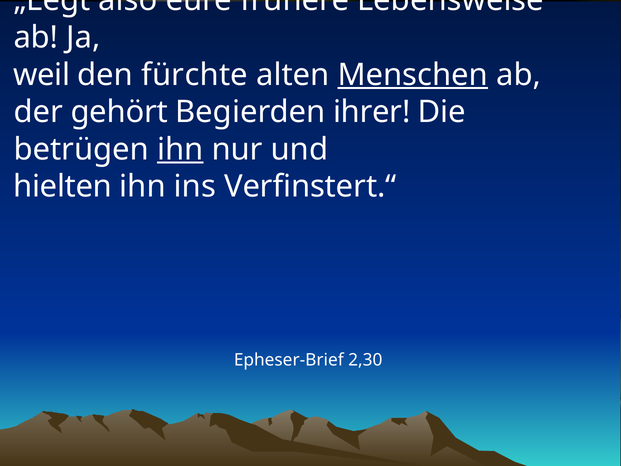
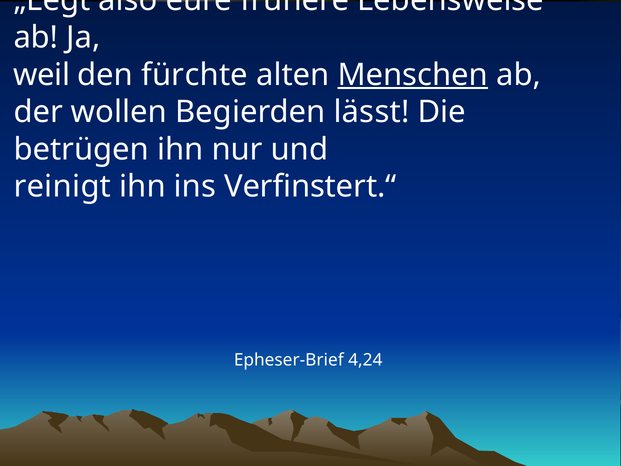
gehört: gehört -> wollen (119, 112)
ihrer: ihrer -> lässt (372, 112)
ihn underline: present -> none (180, 149)
hielten: hielten -> reinigt (62, 186)
2,30: 2,30 -> 4,24 (365, 360)
